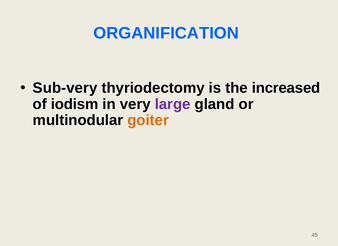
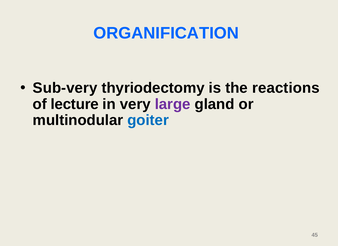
increased: increased -> reactions (286, 88)
iodism: iodism -> lecture (75, 104)
goiter colour: orange -> blue (148, 120)
